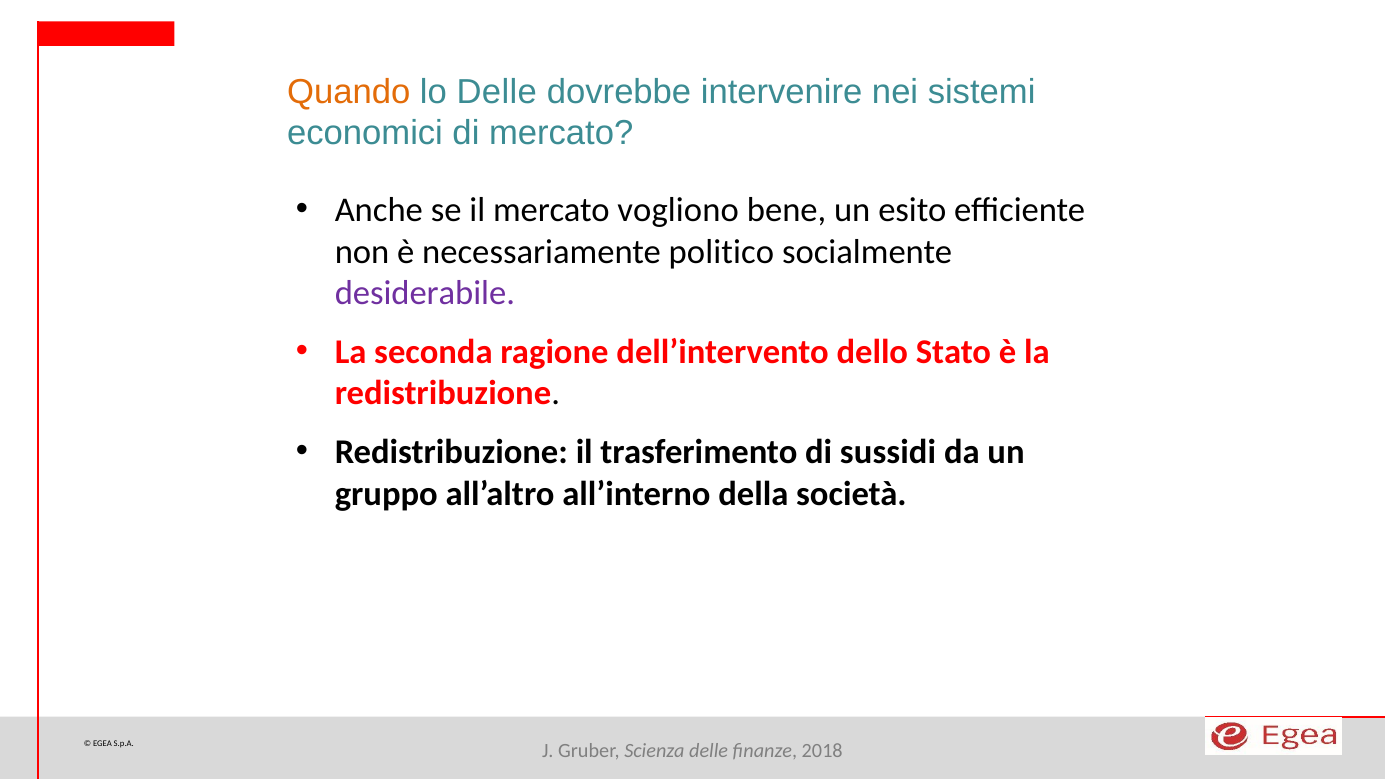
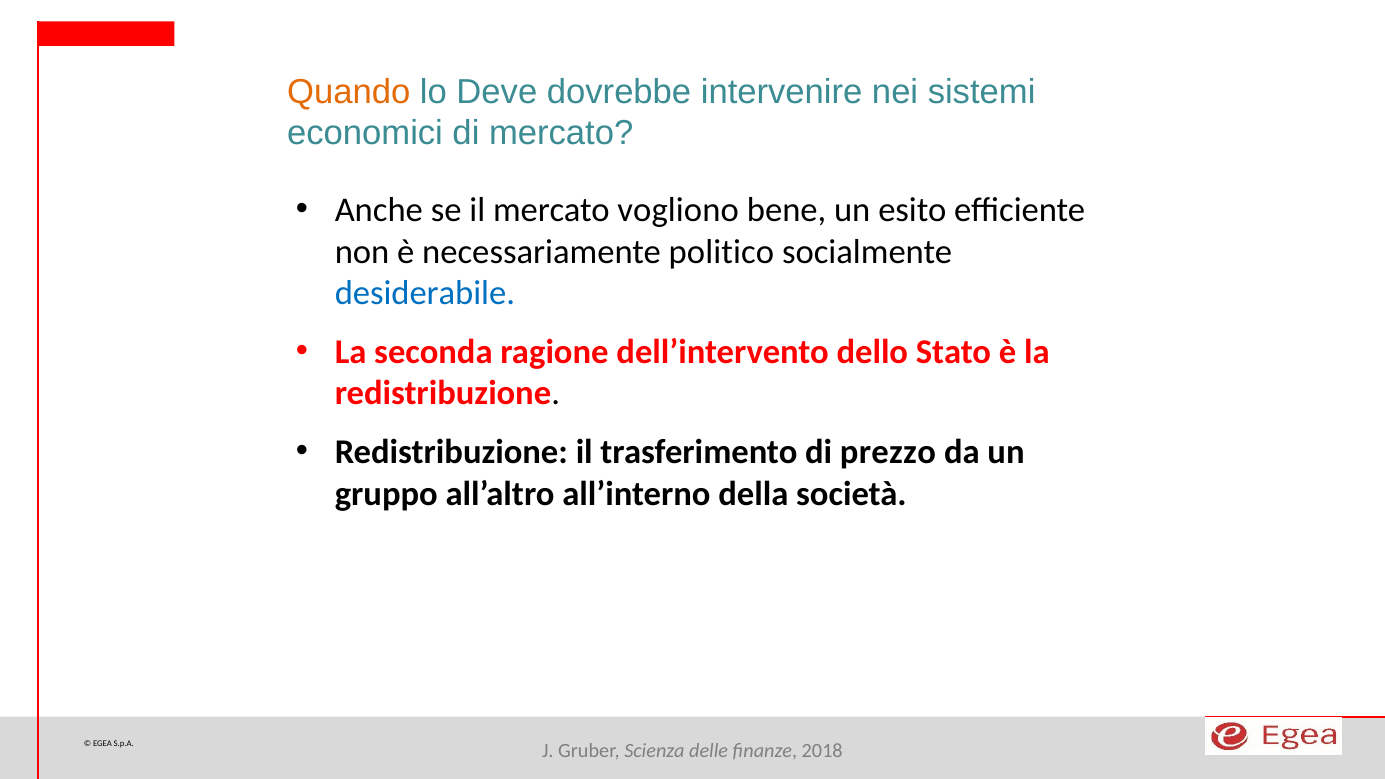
lo Delle: Delle -> Deve (497, 92)
desiderabile colour: purple -> blue (425, 293)
sussidi: sussidi -> prezzo (888, 452)
